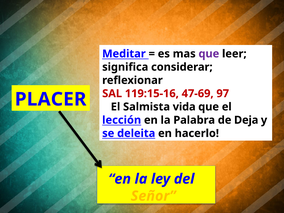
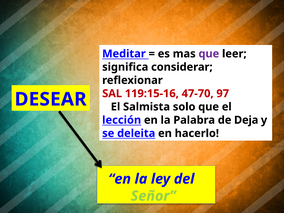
47-69: 47-69 -> 47-70 (198, 94)
PLACER: PLACER -> DESEAR (51, 99)
vida: vida -> solo (184, 107)
Señor colour: yellow -> light green (153, 196)
